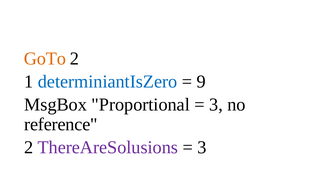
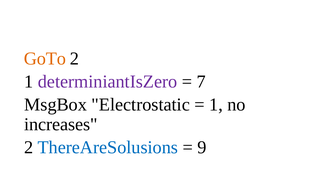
determiniantIsZero colour: blue -> purple (108, 82)
9: 9 -> 7 (201, 82)
Proportional: Proportional -> Electrostatic (141, 105)
3: 3 -> 1 (216, 105)
reference: reference -> increases (61, 124)
ThereAreSolusions colour: purple -> blue (108, 147)
3: 3 -> 9 (202, 147)
